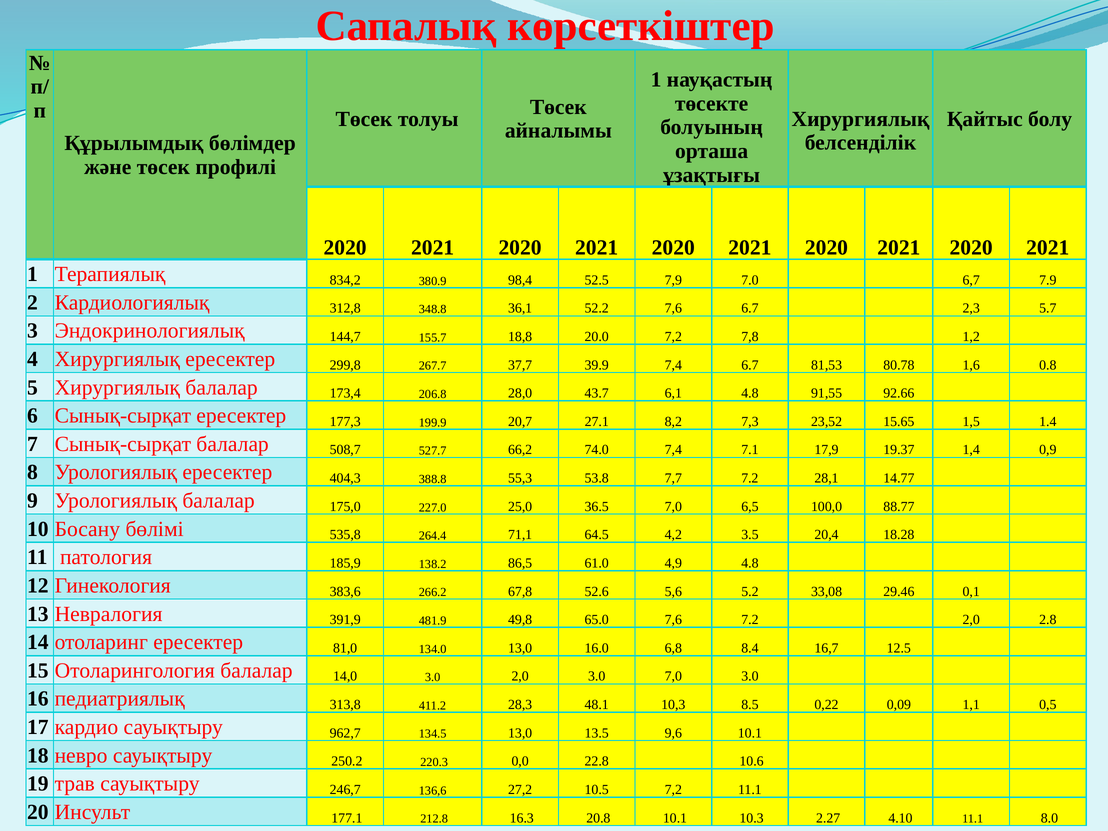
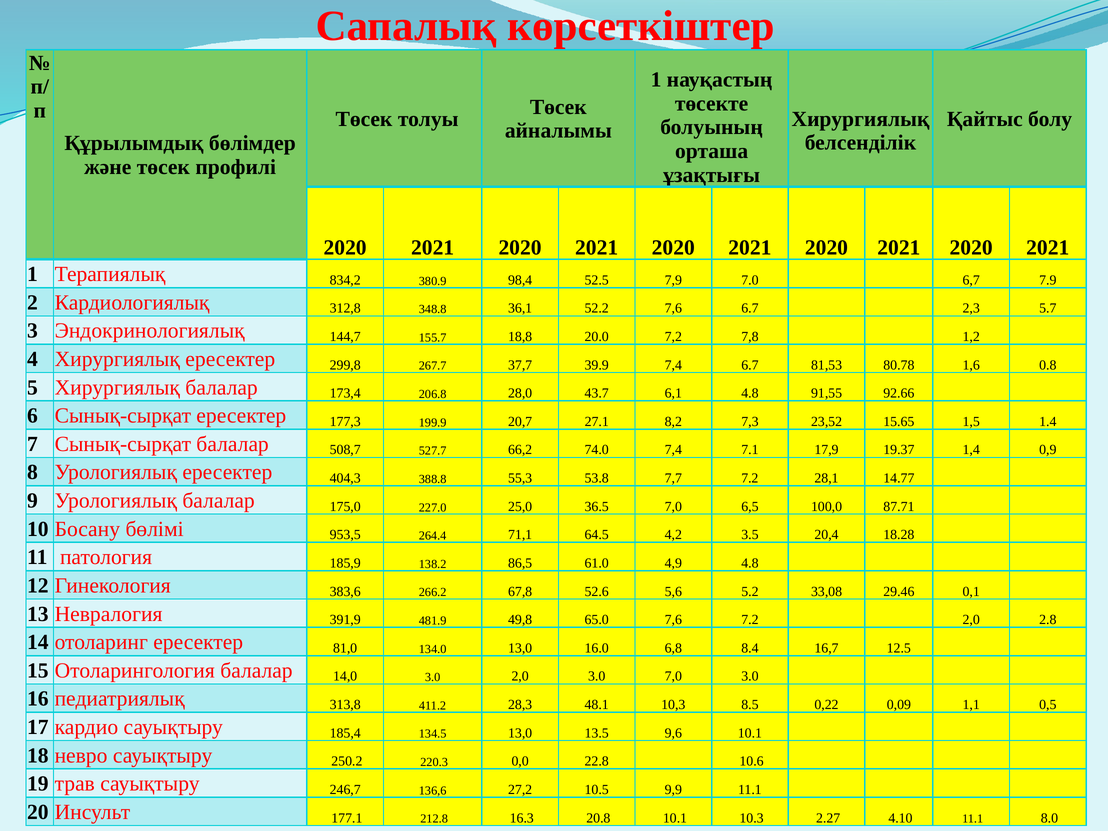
88.77: 88.77 -> 87.71 (899, 507)
535,8: 535,8 -> 953,5 (345, 535)
962,7: 962,7 -> 185,4 (345, 733)
10.5 7,2: 7,2 -> 9,9 (673, 790)
